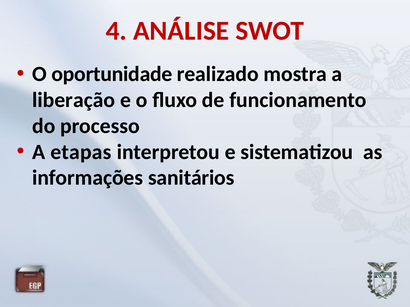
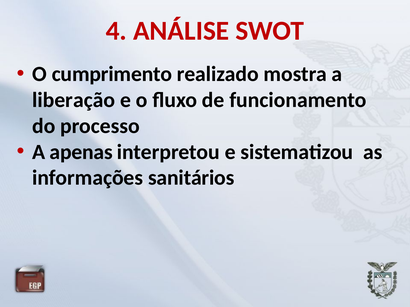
oportunidade: oportunidade -> cumprimento (112, 74)
etapas: etapas -> apenas (81, 152)
